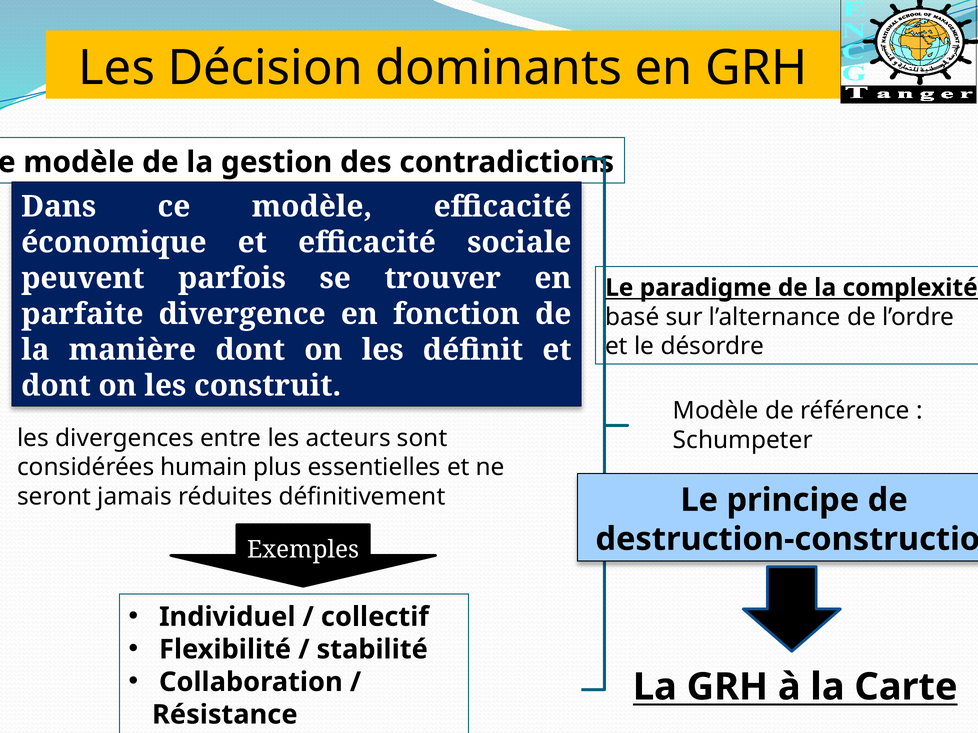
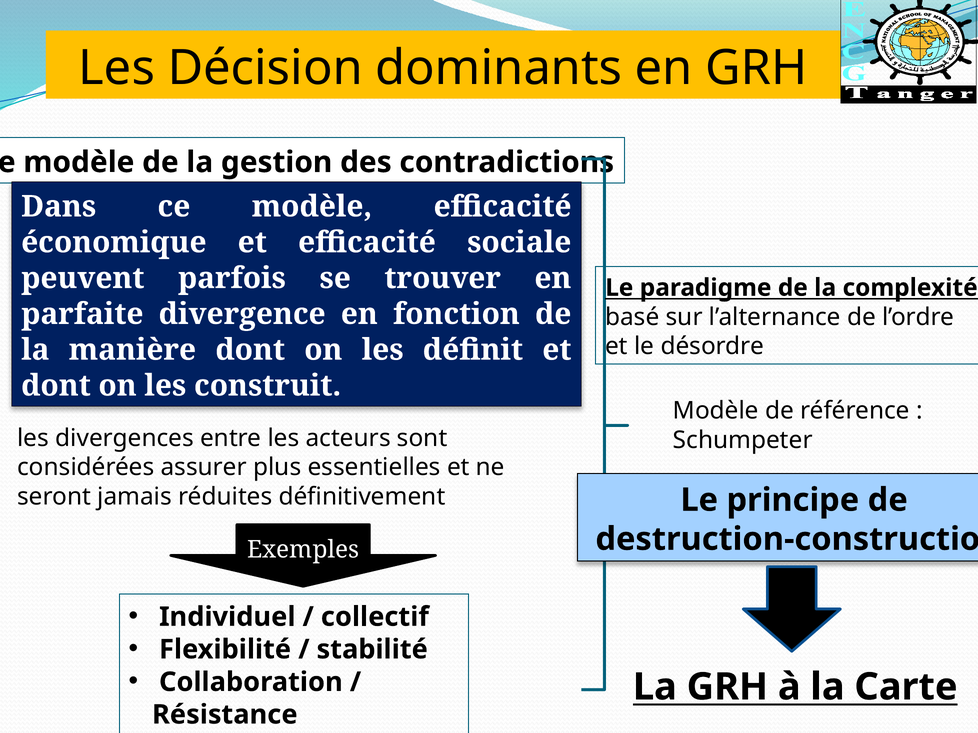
humain: humain -> assurer (204, 468)
